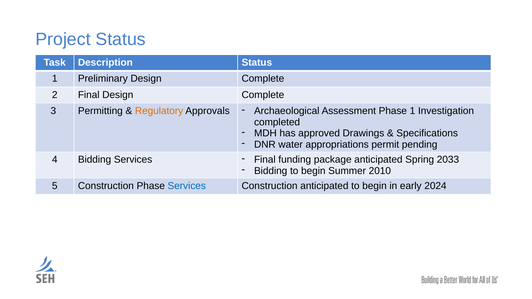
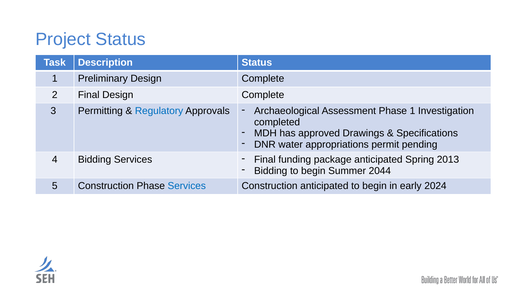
Regulatory colour: orange -> blue (159, 111)
2033: 2033 -> 2013 (448, 160)
2010: 2010 -> 2044 (380, 171)
